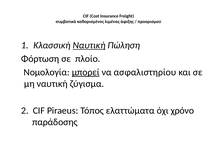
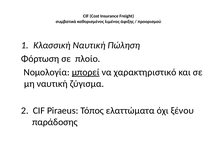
Ναυτική underline: present -> none (89, 46)
ασφαλιστηρίου: ασφαλιστηρίου -> χαρακτηριστικό (145, 73)
χρόνο: χρόνο -> ξένου (182, 111)
